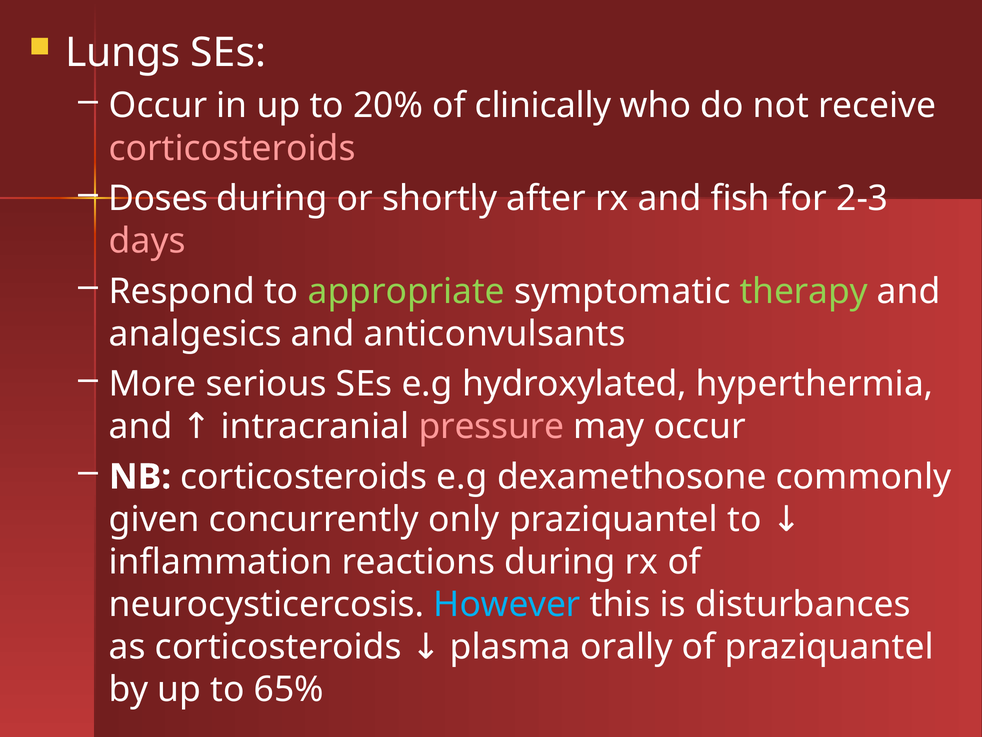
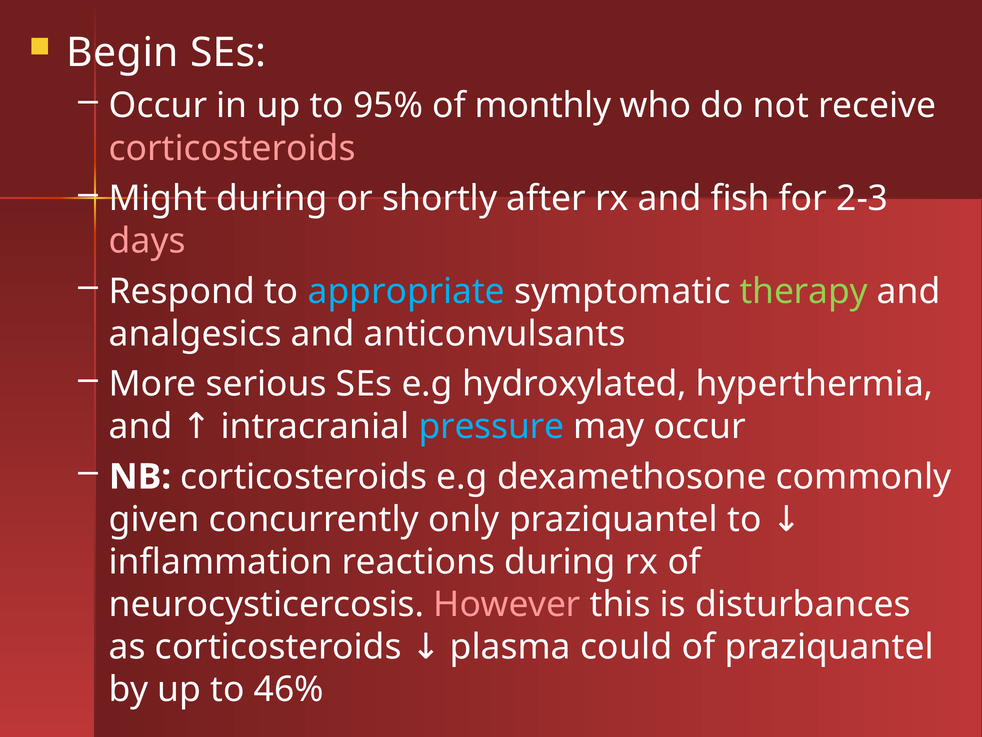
Lungs: Lungs -> Begin (123, 53)
20%: 20% -> 95% (388, 106)
clinically: clinically -> monthly (543, 106)
Doses: Doses -> Might (158, 198)
appropriate colour: light green -> light blue (406, 291)
pressure colour: pink -> light blue (491, 426)
However colour: light blue -> pink (507, 604)
orally: orally -> could (626, 647)
65%: 65% -> 46% (289, 689)
